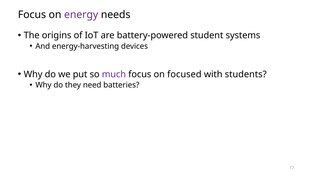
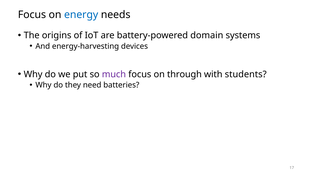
energy colour: purple -> blue (81, 15)
student: student -> domain (207, 35)
focused: focused -> through (184, 74)
